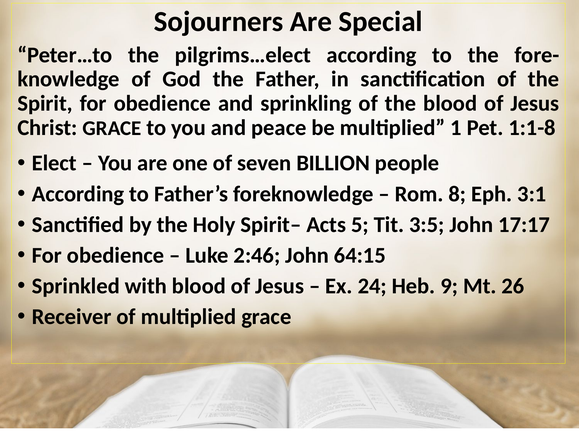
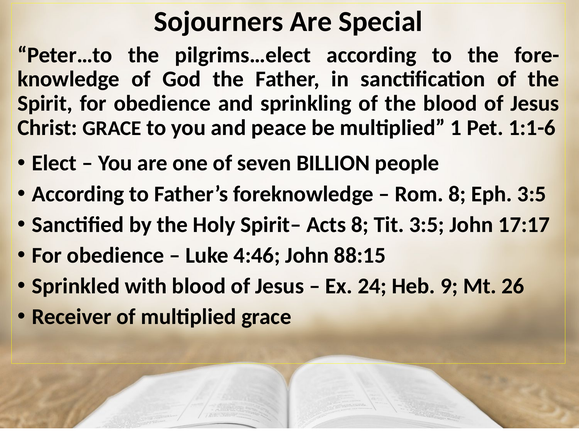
1:1-8: 1:1-8 -> 1:1-6 (532, 128)
Eph 3:1: 3:1 -> 3:5 (532, 194)
Acts 5: 5 -> 8 (360, 225)
2:46: 2:46 -> 4:46 (257, 255)
64:15: 64:15 -> 88:15 (360, 255)
